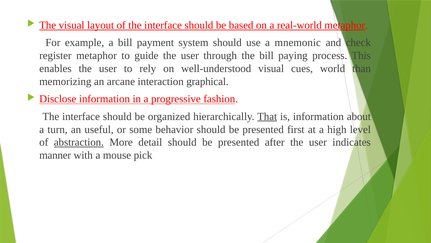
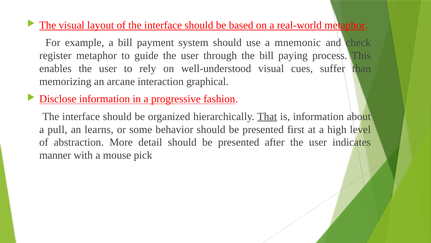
world: world -> suffer (333, 68)
turn: turn -> pull (57, 129)
useful: useful -> learns (99, 129)
abstraction underline: present -> none (79, 142)
